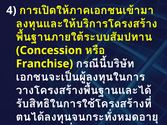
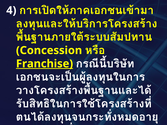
Franchise underline: none -> present (45, 64)
